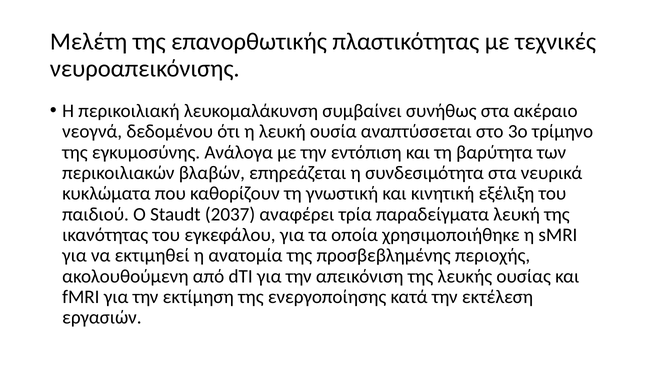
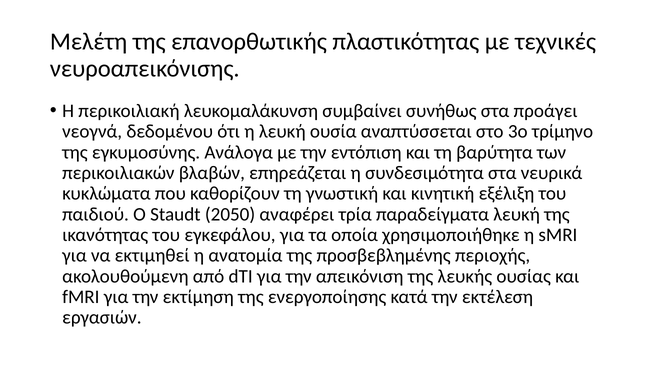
ακέραιο: ακέραιο -> προάγει (546, 111)
2037: 2037 -> 2050 (230, 214)
